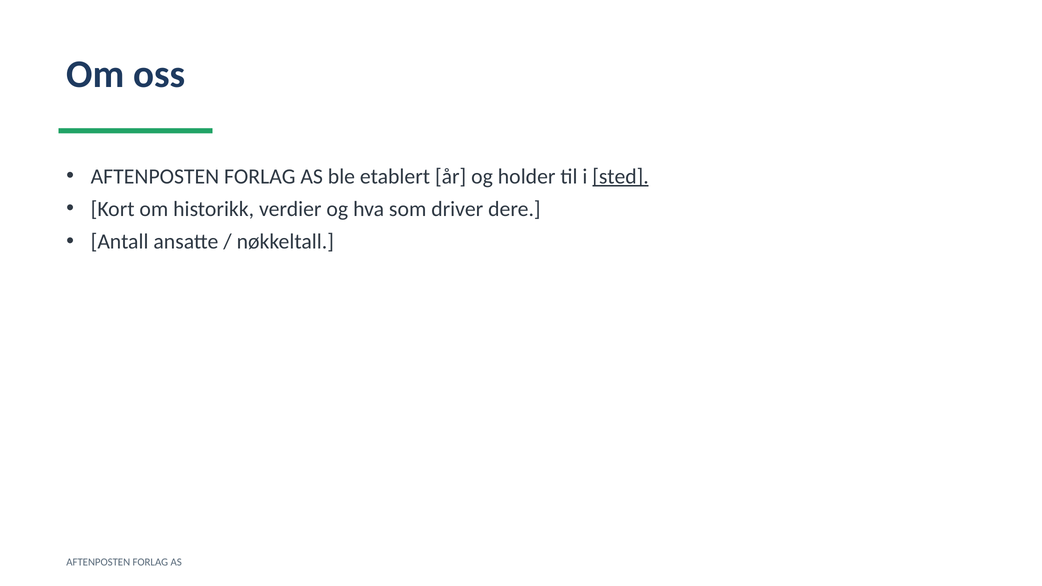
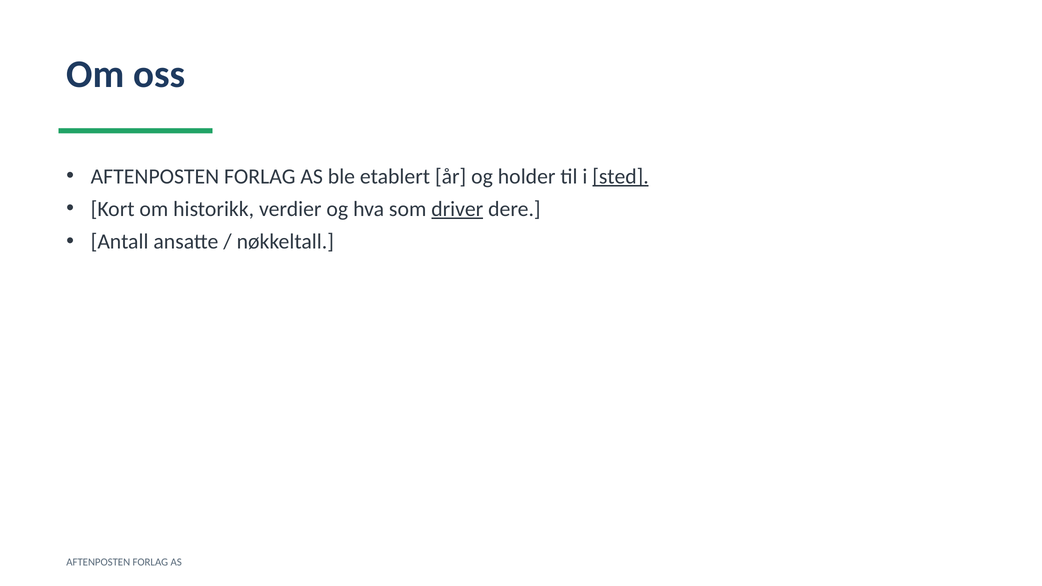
driver underline: none -> present (457, 209)
